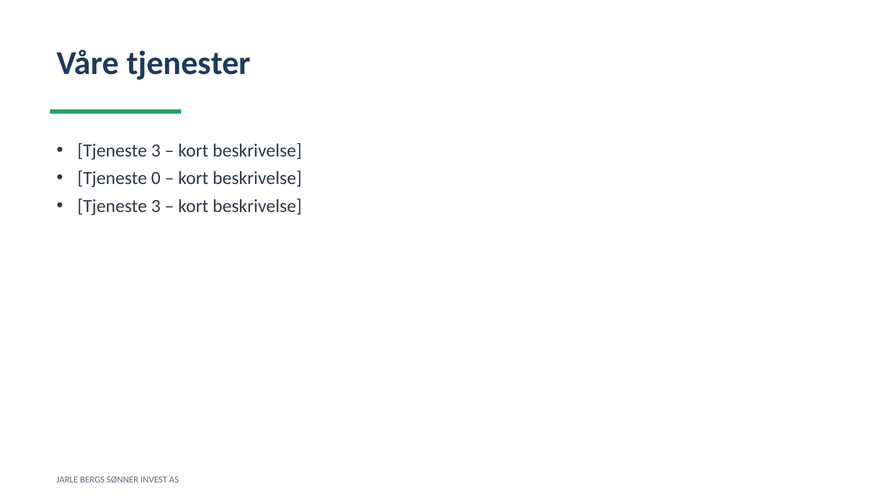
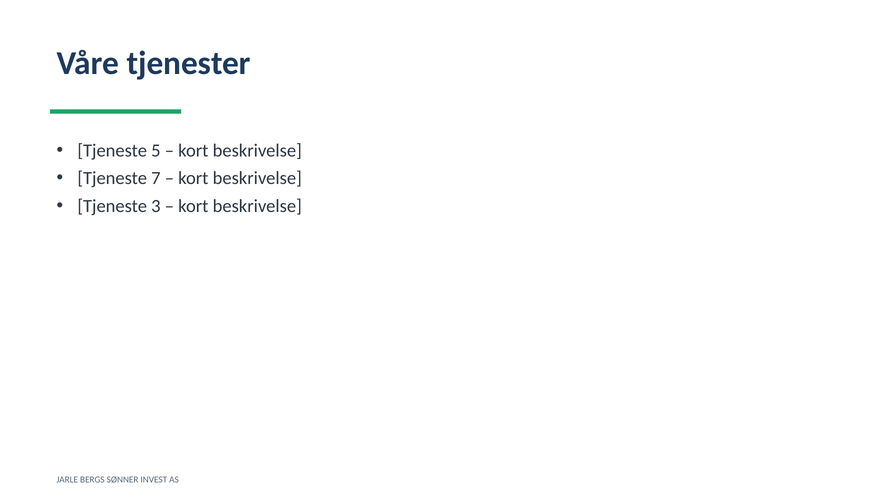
3: 3 -> 5 (156, 151)
0: 0 -> 7 (156, 178)
